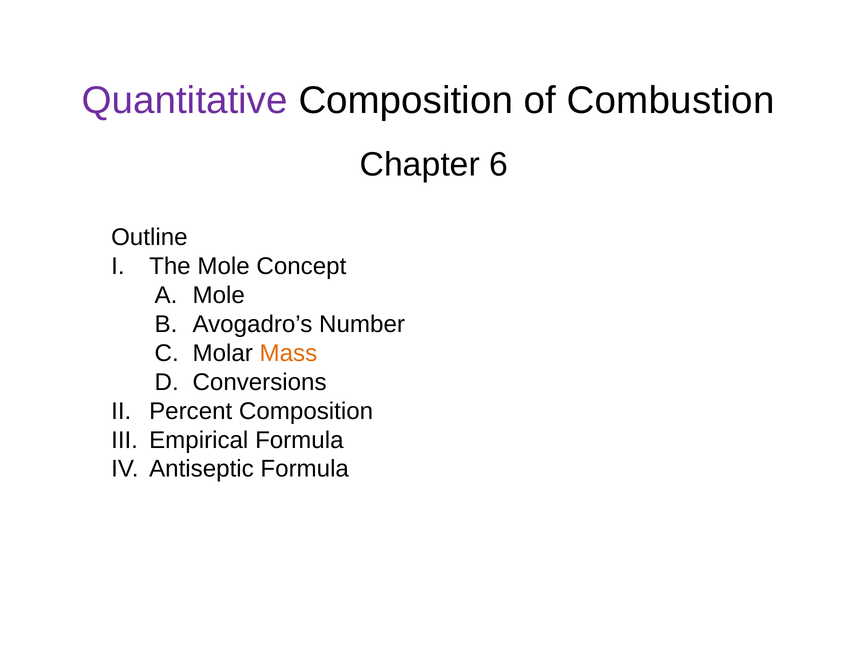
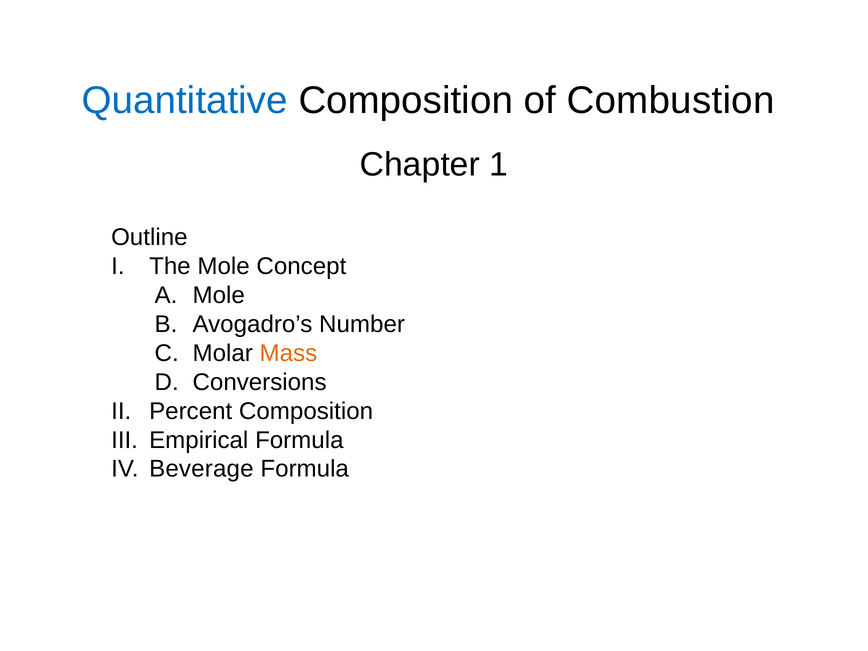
Quantitative colour: purple -> blue (185, 100)
6: 6 -> 1 (498, 164)
Antiseptic: Antiseptic -> Beverage (201, 469)
